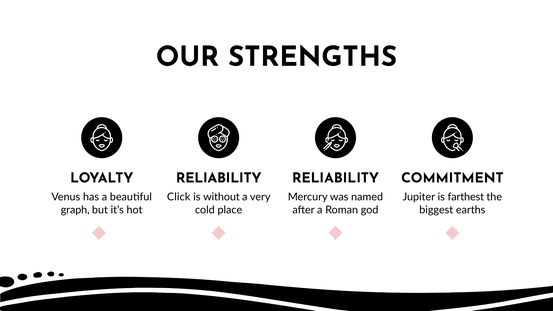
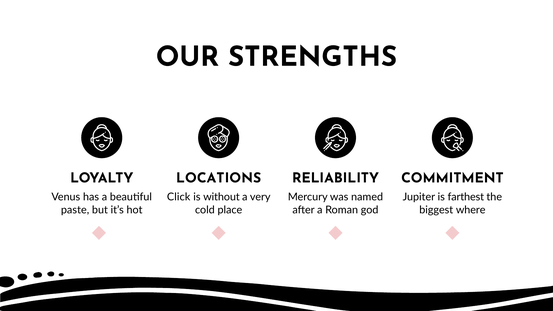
RELIABILITY: RELIABILITY -> LOCATIONS (219, 178)
graph: graph -> paste (75, 210)
earths: earths -> where (471, 210)
